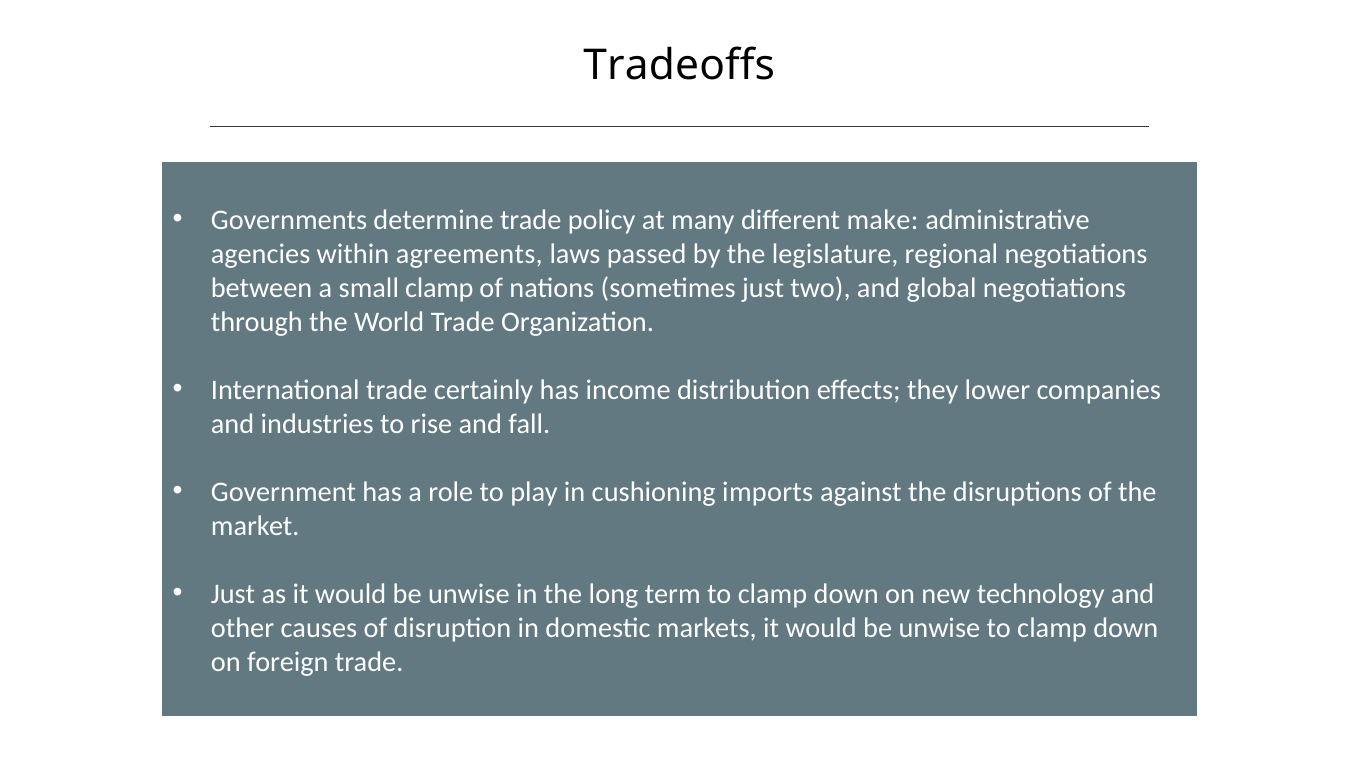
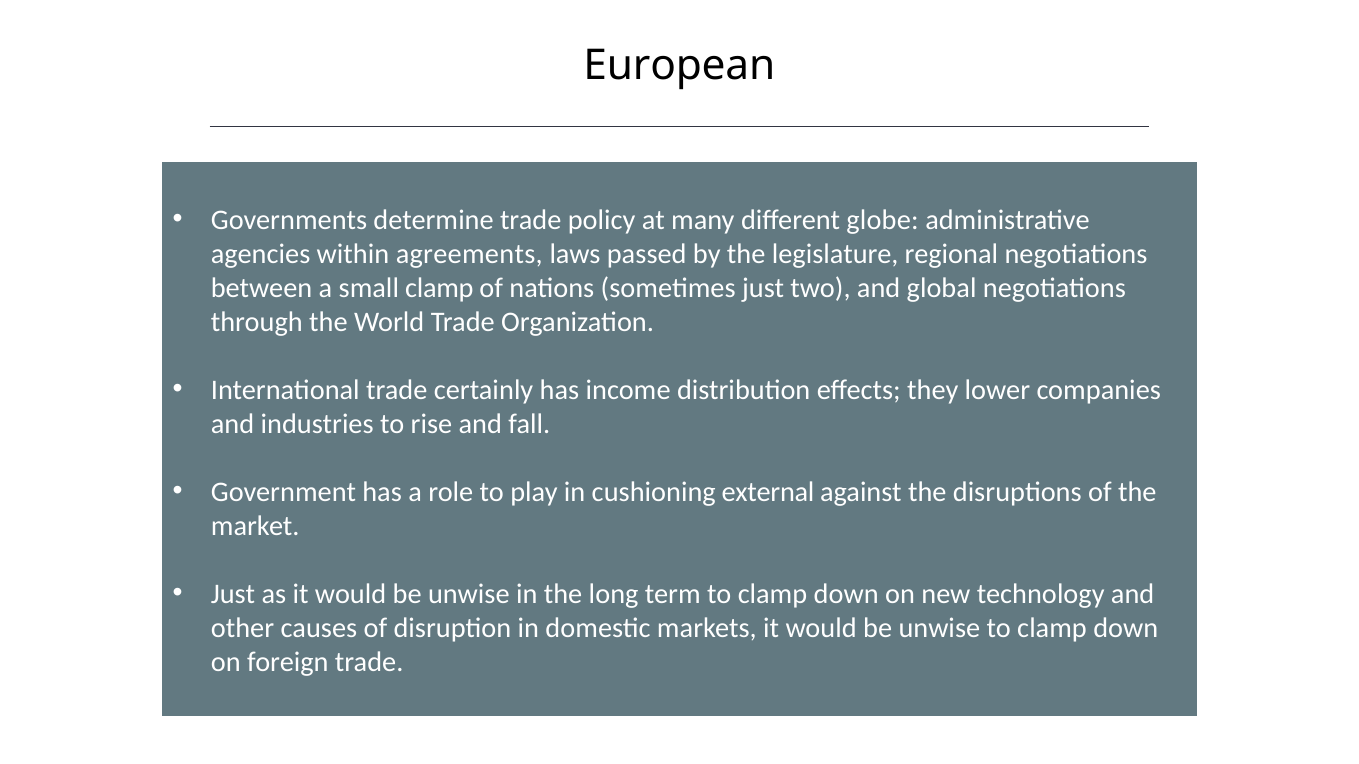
Tradeoffs: Tradeoffs -> European (679, 66)
make: make -> globe (883, 220)
imports: imports -> external (768, 492)
